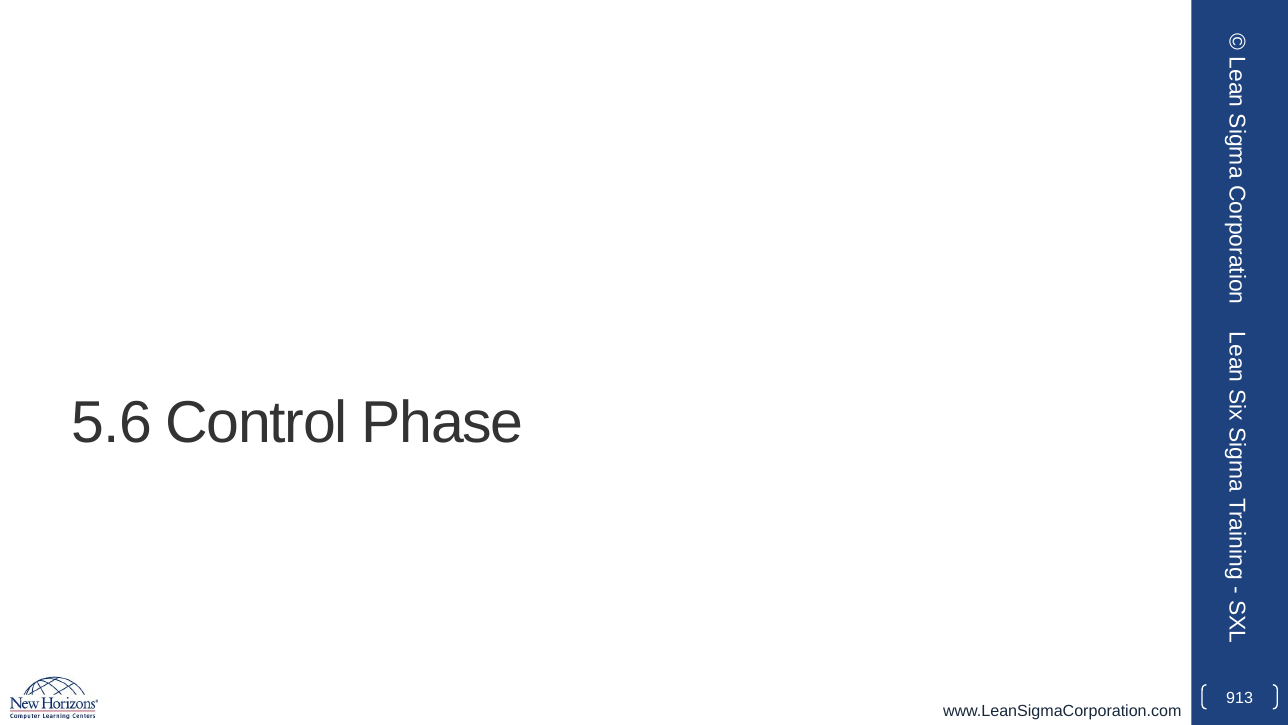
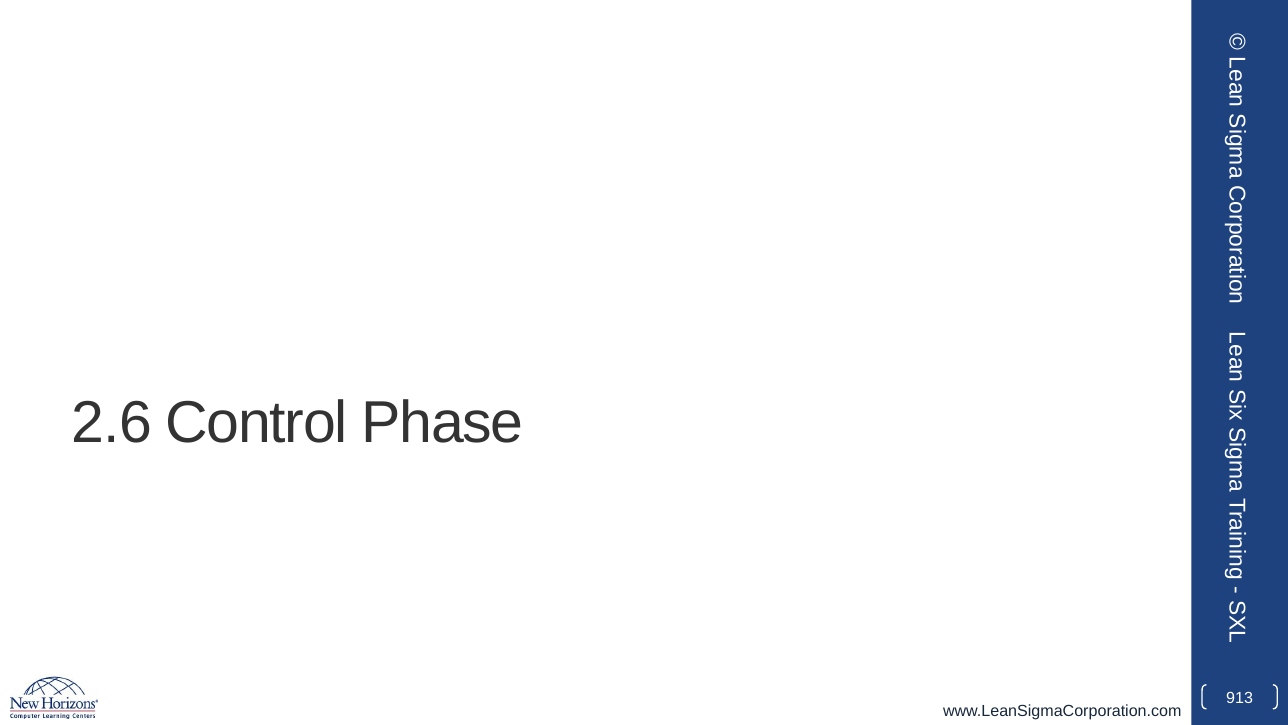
5.6: 5.6 -> 2.6 (112, 423)
